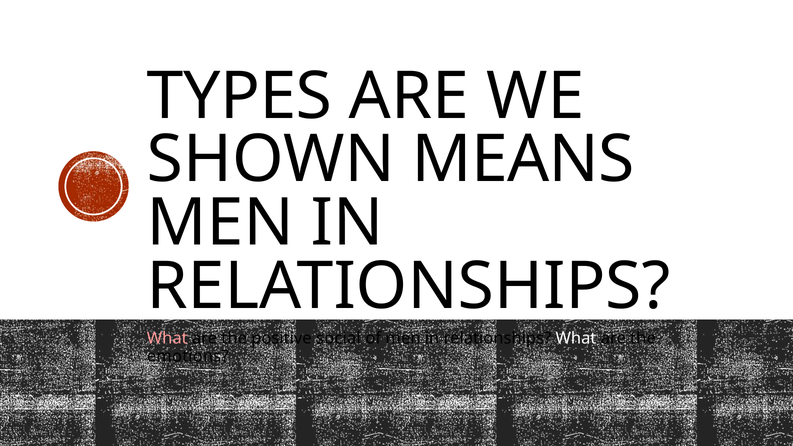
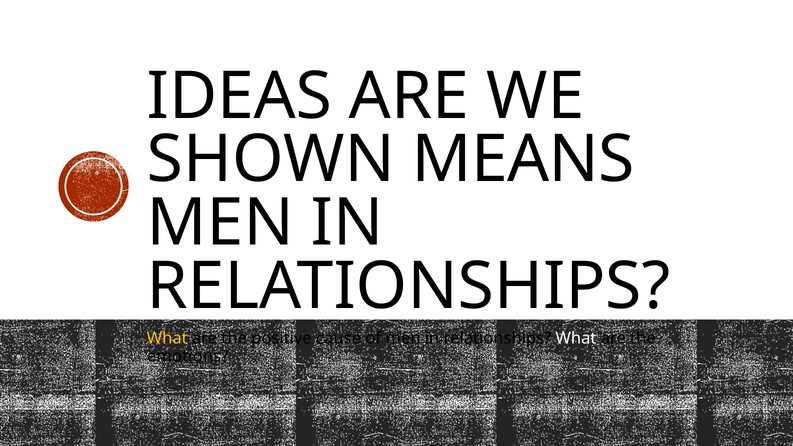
TYPES: TYPES -> IDEAS (239, 96)
What colour: pink -> yellow (167, 338)
social: social -> cause (339, 338)
